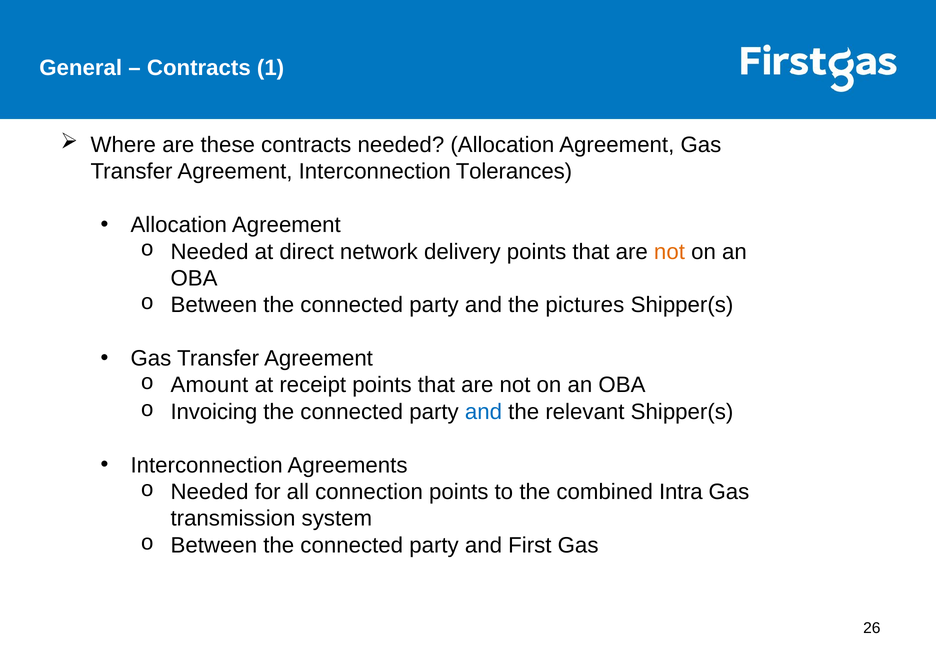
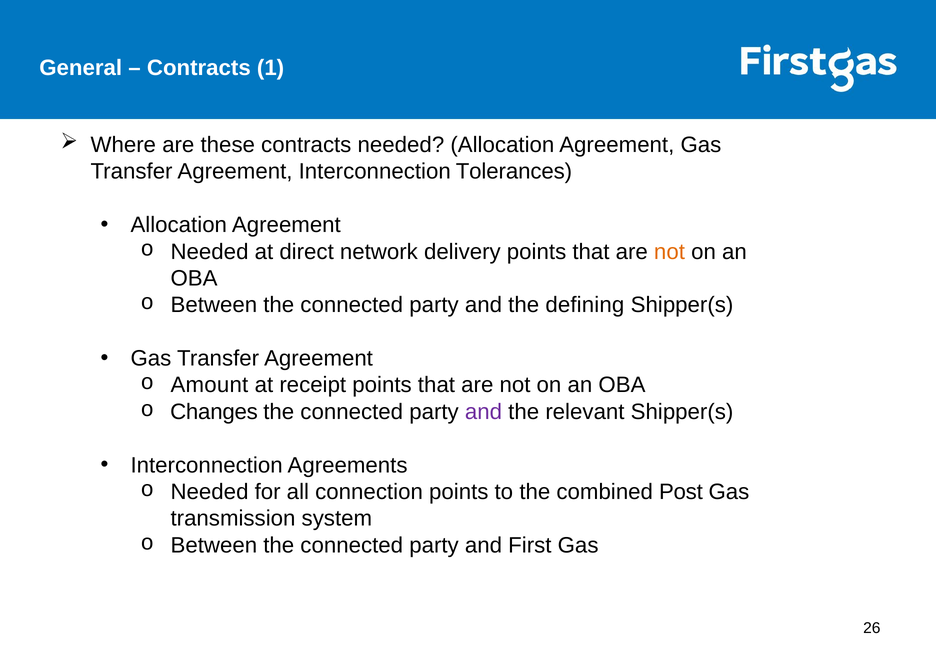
pictures: pictures -> defining (585, 305)
Invoicing: Invoicing -> Changes (214, 412)
and colour: blue -> purple (484, 412)
Intra: Intra -> Post (681, 492)
